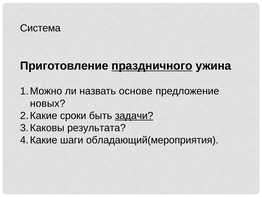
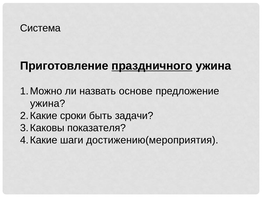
новых: новых -> ужина (48, 103)
задачи underline: present -> none (134, 115)
результата: результата -> показателя (97, 128)
обладающий(мероприятия: обладающий(мероприятия -> достижению(мероприятия (152, 140)
